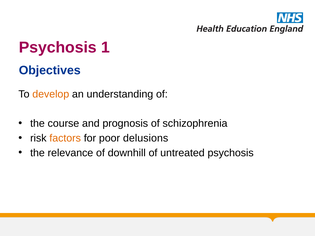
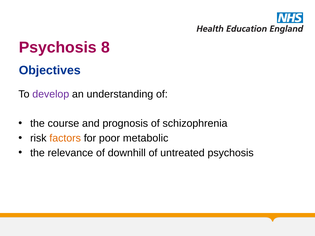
1: 1 -> 8 (105, 47)
develop colour: orange -> purple (51, 94)
delusions: delusions -> metabolic (146, 138)
